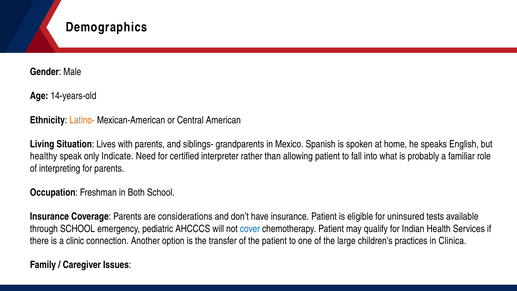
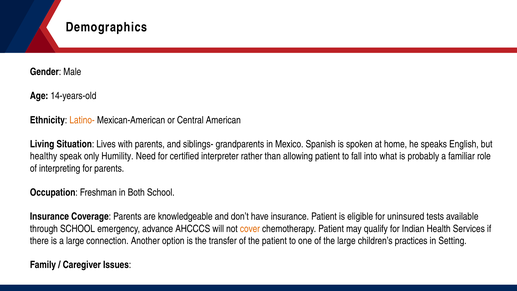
Indicate: Indicate -> Humility (117, 156)
considerations: considerations -> knowledgeable (185, 217)
pediatric: pediatric -> advance (158, 229)
cover colour: blue -> orange (250, 229)
a clinic: clinic -> large (75, 241)
Clinica: Clinica -> Setting (453, 241)
